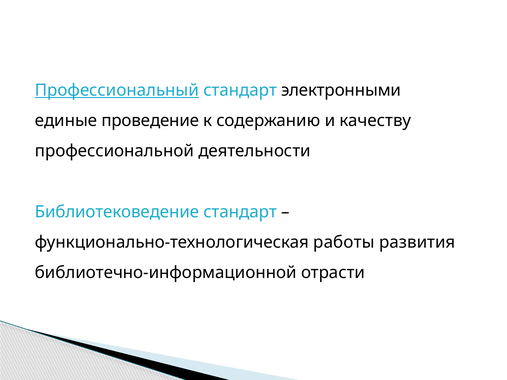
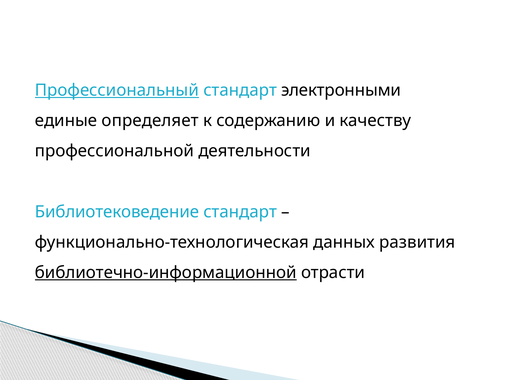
проведение: проведение -> определяет (150, 121)
работы: работы -> данных (344, 242)
библиотечно-информационной underline: none -> present (166, 273)
